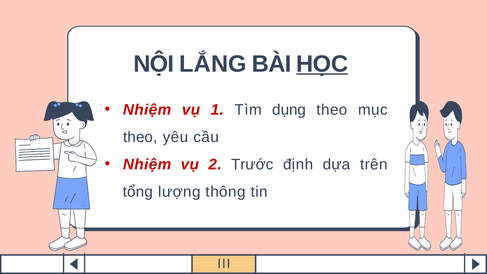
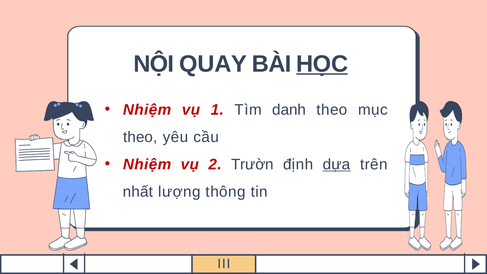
LẮNG: LẮNG -> QUAY (213, 64)
dụng: dụng -> danh (289, 110)
Trước: Trước -> Trườn (252, 164)
dựa underline: none -> present (337, 164)
tổng: tổng -> nhất (138, 192)
